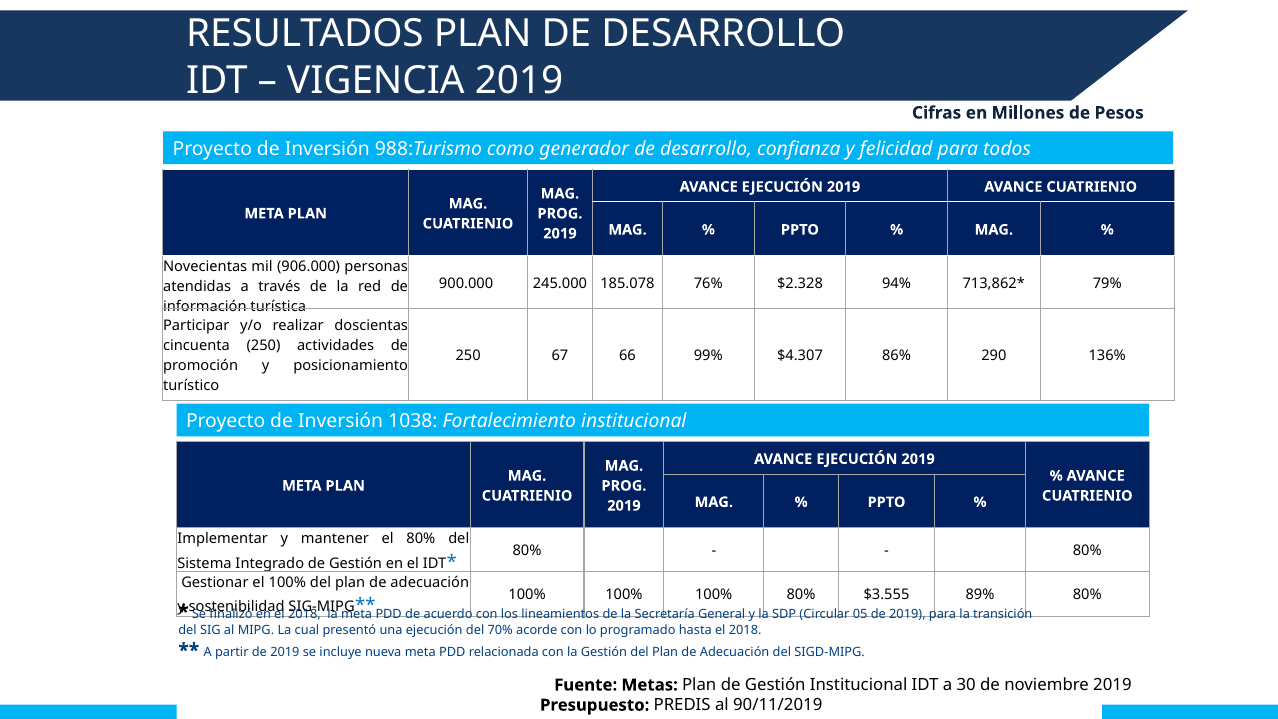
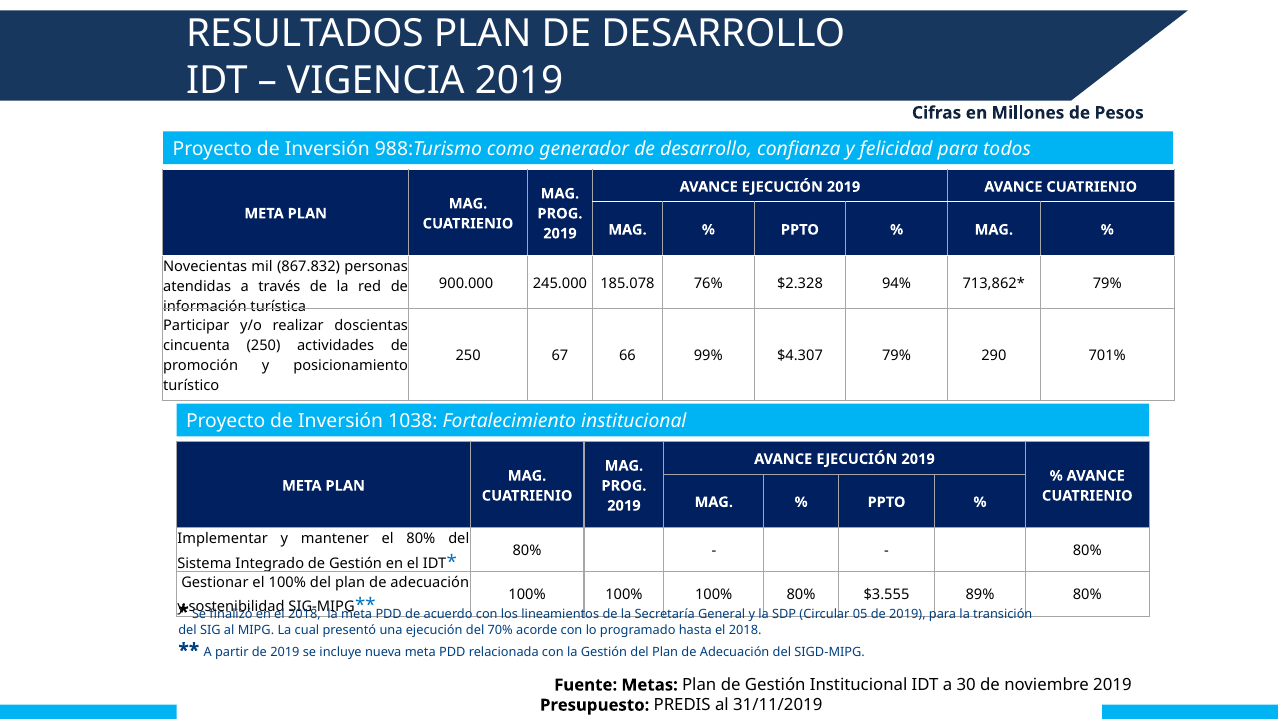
906.000: 906.000 -> 867.832 (309, 267)
$4.307 86%: 86% -> 79% (897, 356)
136%: 136% -> 701% (1107, 356)
90/11/2019: 90/11/2019 -> 31/11/2019 (778, 705)
